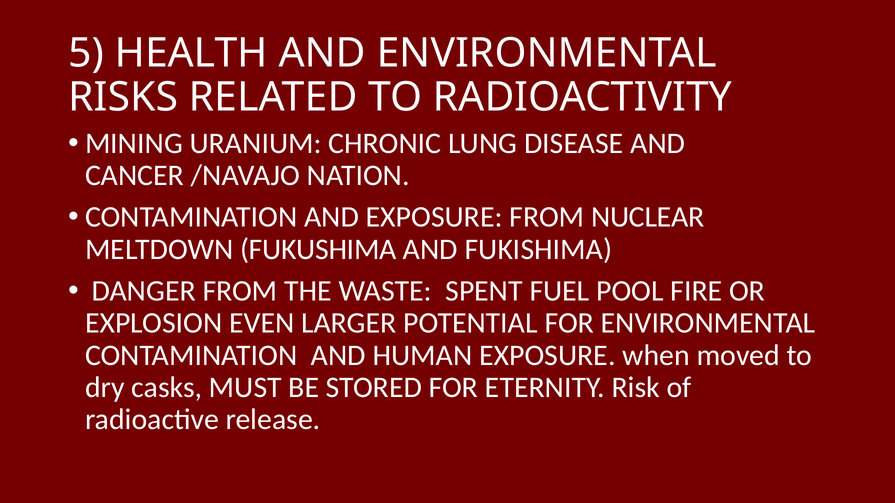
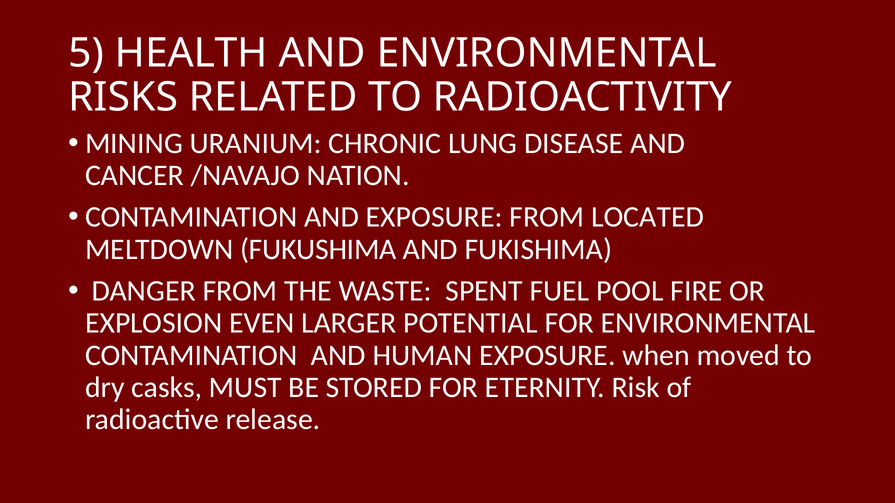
NUCLEAR: NUCLEAR -> LOCATED (648, 217)
